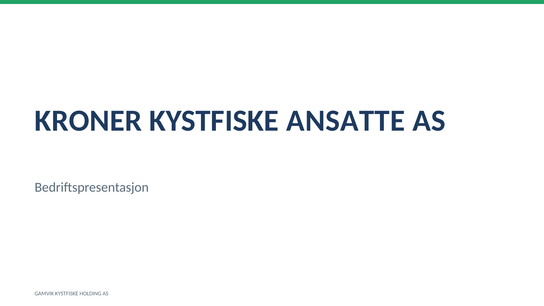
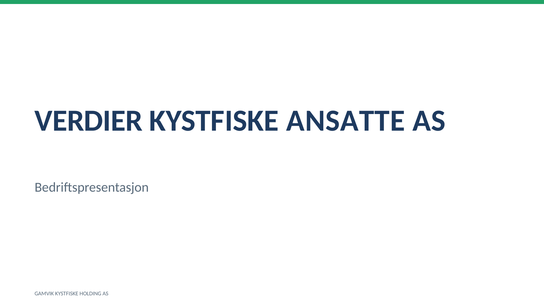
KRONER: KRONER -> VERDIER (89, 121)
